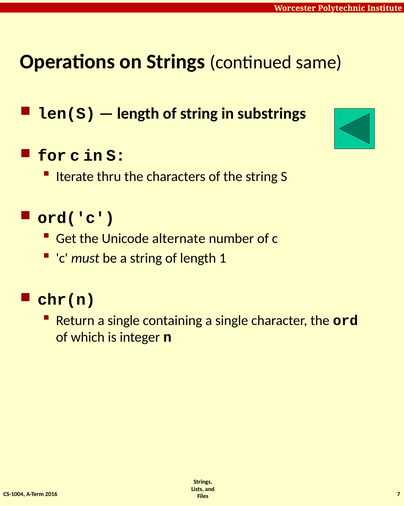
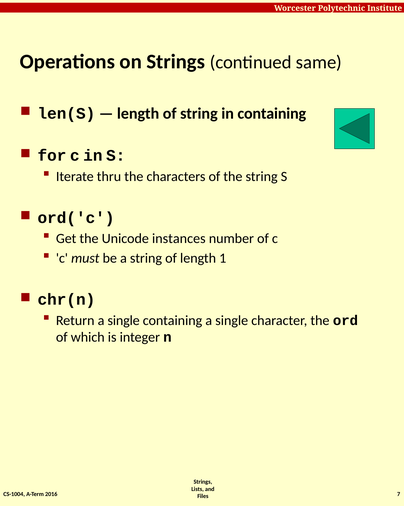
in substrings: substrings -> containing (272, 113)
alternate: alternate -> instances (179, 238)
